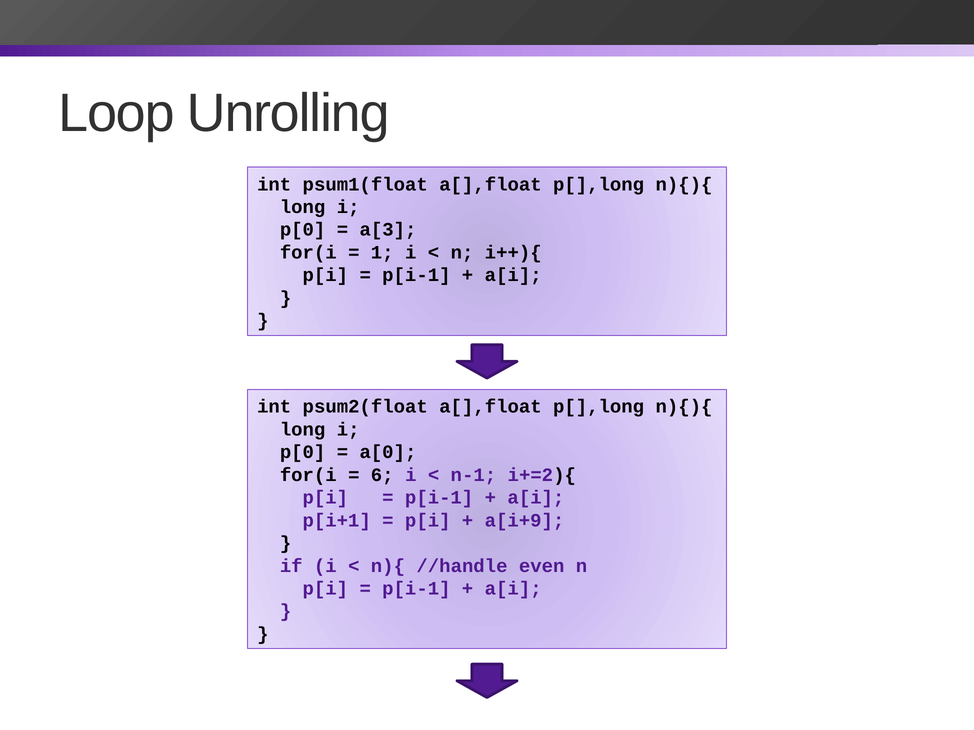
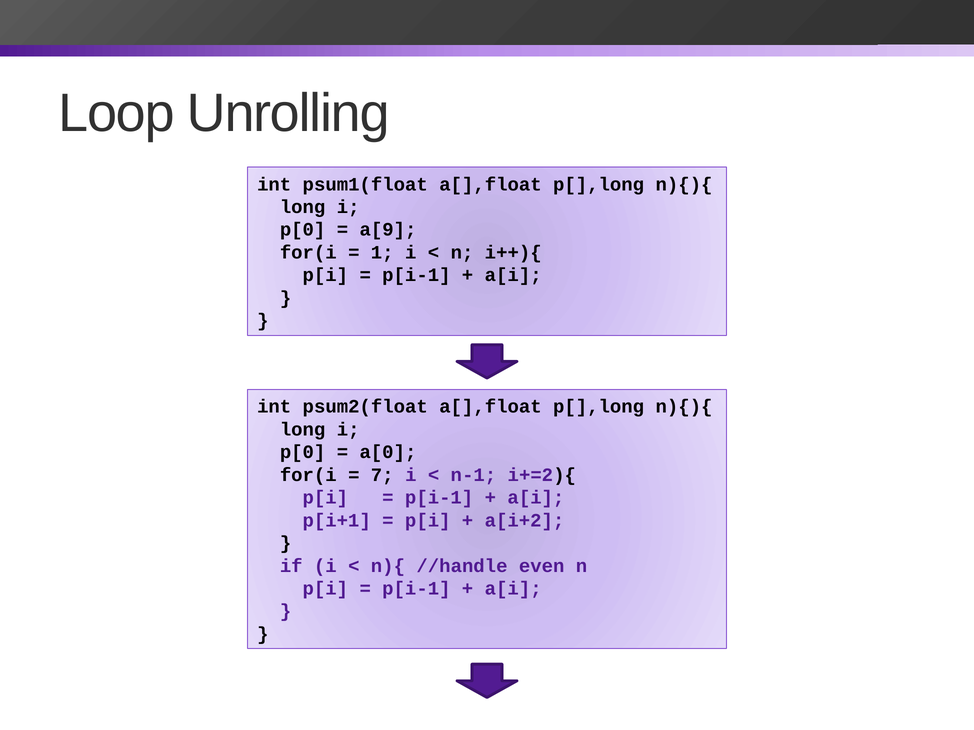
a[3: a[3 -> a[9 (388, 230)
6: 6 -> 7 (382, 475)
a[i+9: a[i+9 -> a[i+2 (525, 521)
